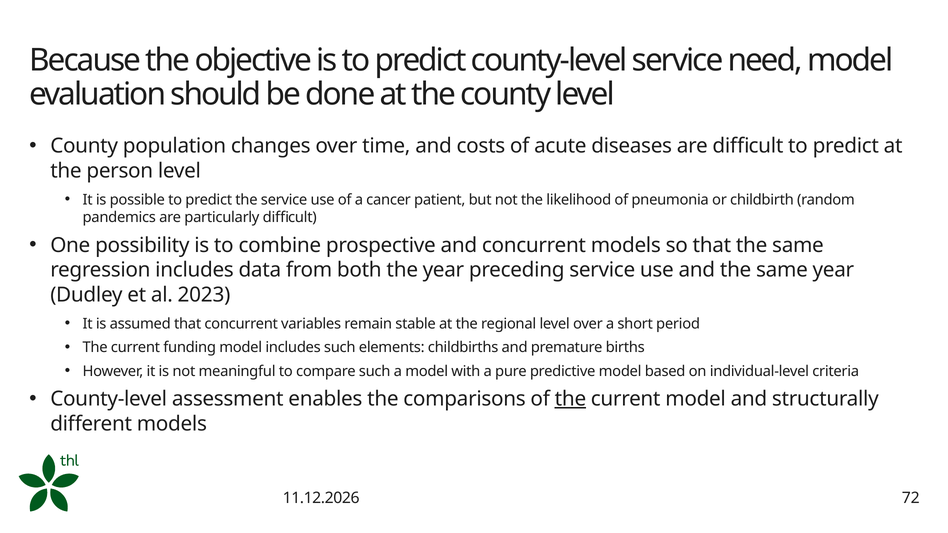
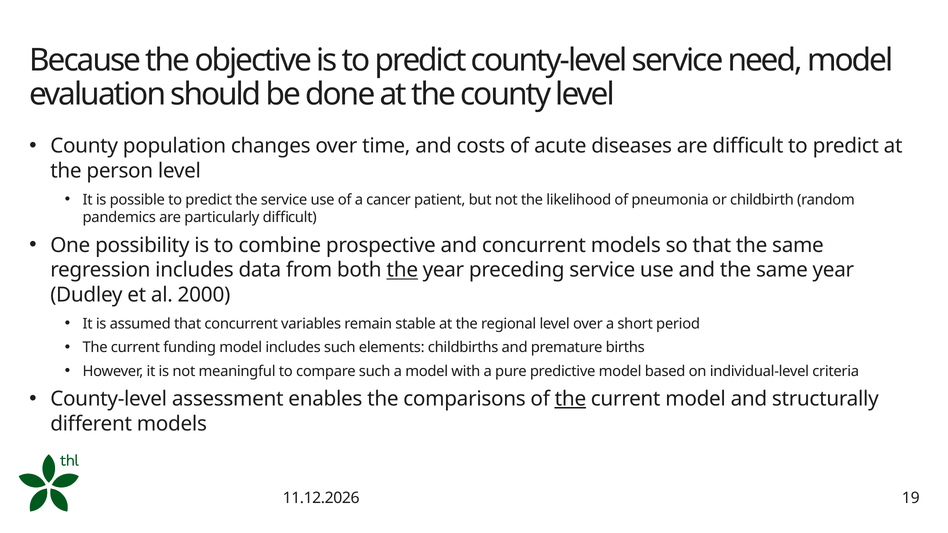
the underline: none -> present (402, 270)
2023: 2023 -> 2000 (204, 295)
72: 72 -> 19 (911, 498)
